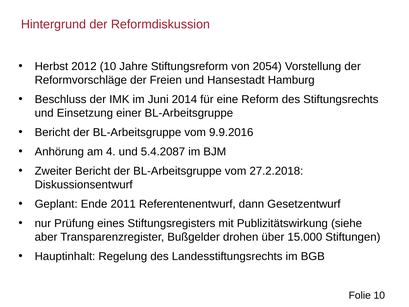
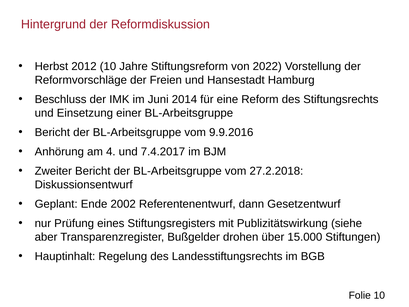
2054: 2054 -> 2022 (267, 66)
5.4.2087: 5.4.2087 -> 7.4.2017 (163, 152)
2011: 2011 -> 2002 (123, 204)
